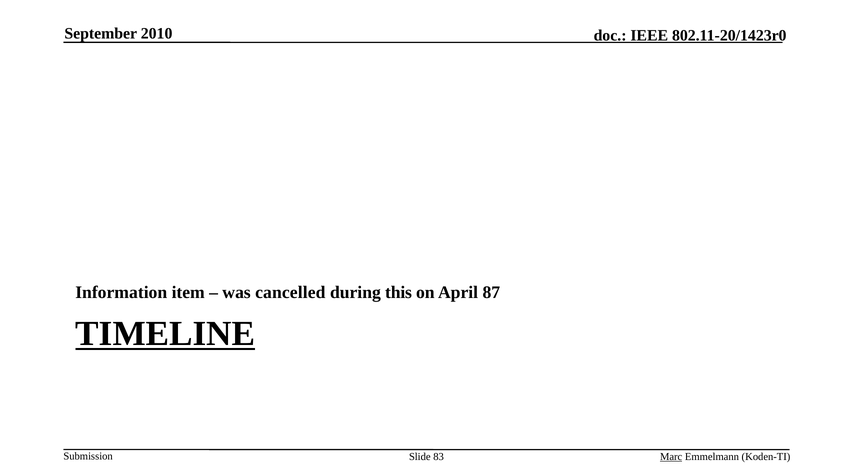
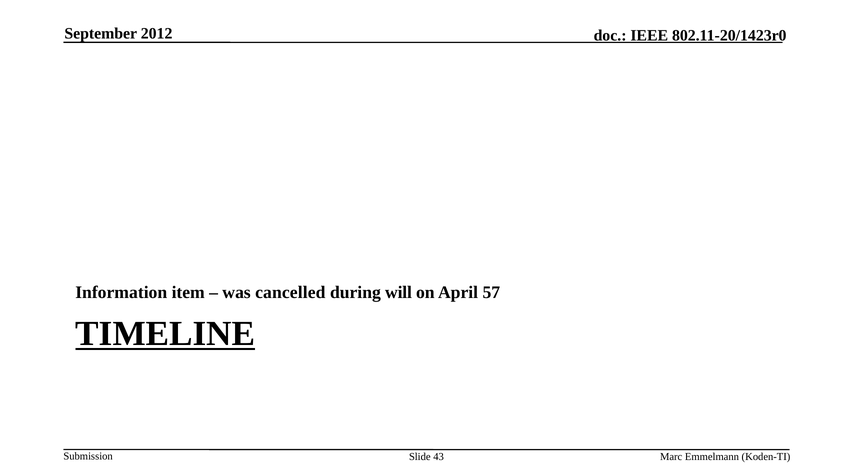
2010: 2010 -> 2012 (157, 34)
this: this -> will (399, 292)
87: 87 -> 57 (491, 292)
83: 83 -> 43 (439, 456)
Marc underline: present -> none (671, 456)
